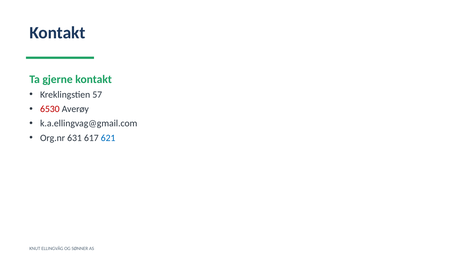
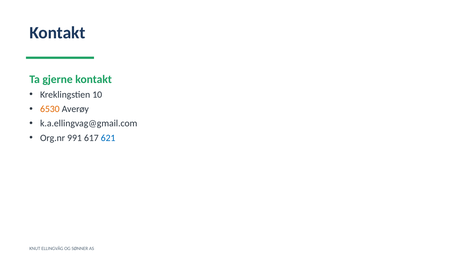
57: 57 -> 10 (97, 95)
6530 colour: red -> orange (50, 109)
631: 631 -> 991 (75, 138)
